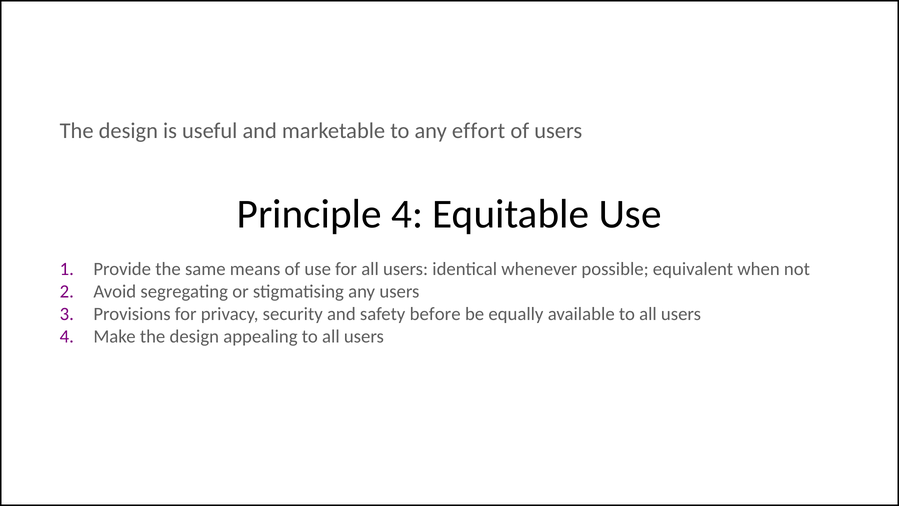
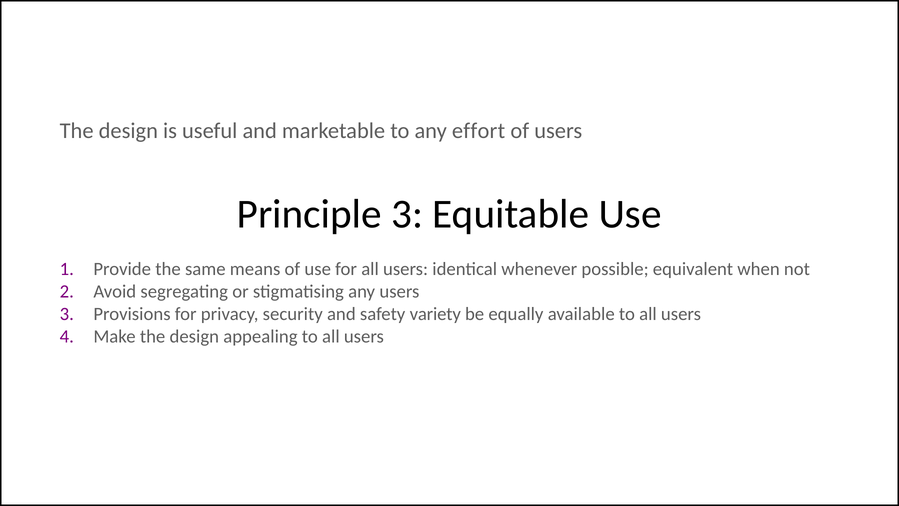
Principle 4: 4 -> 3 (407, 214)
before: before -> variety (435, 314)
